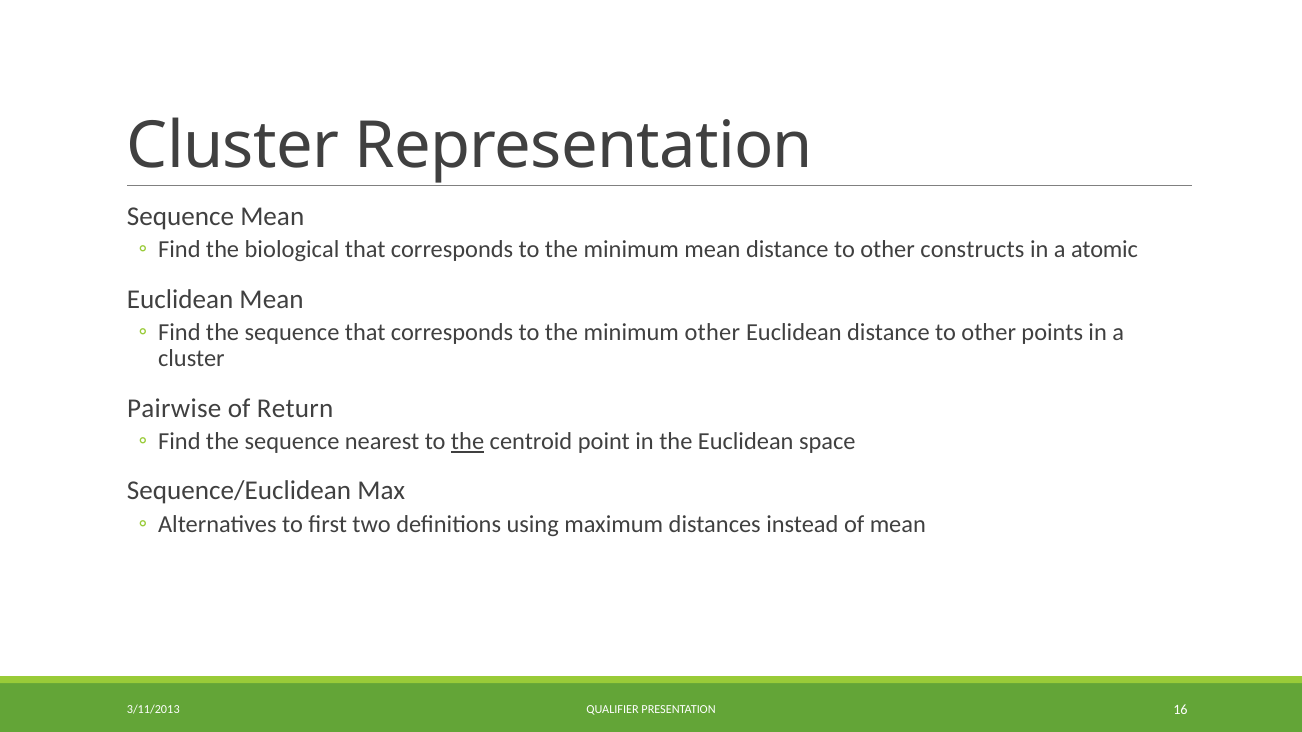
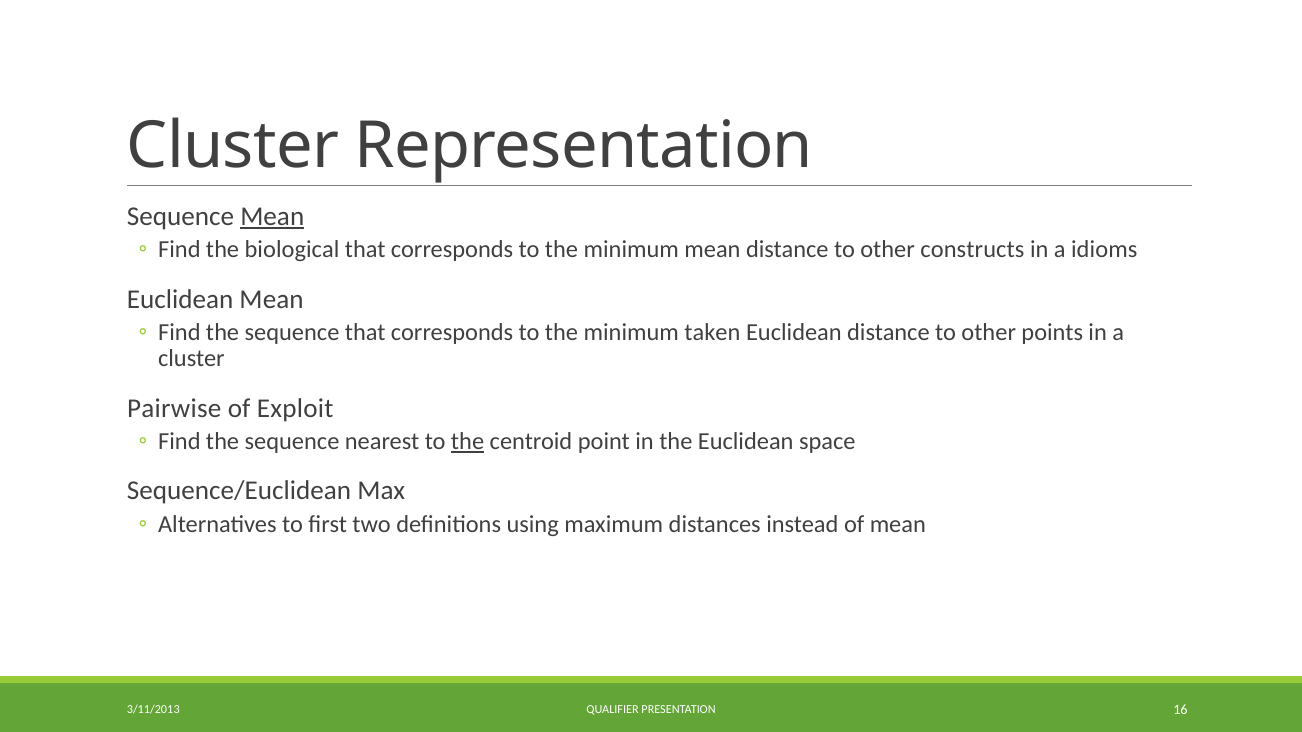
Mean underline: none -> present (272, 216)
atomic: atomic -> idioms (1104, 250)
minimum other: other -> taken (712, 333)
Return: Return -> Exploit (295, 408)
